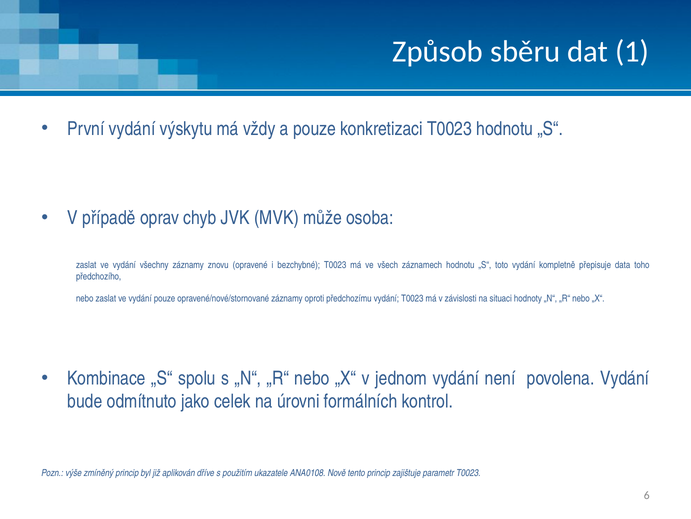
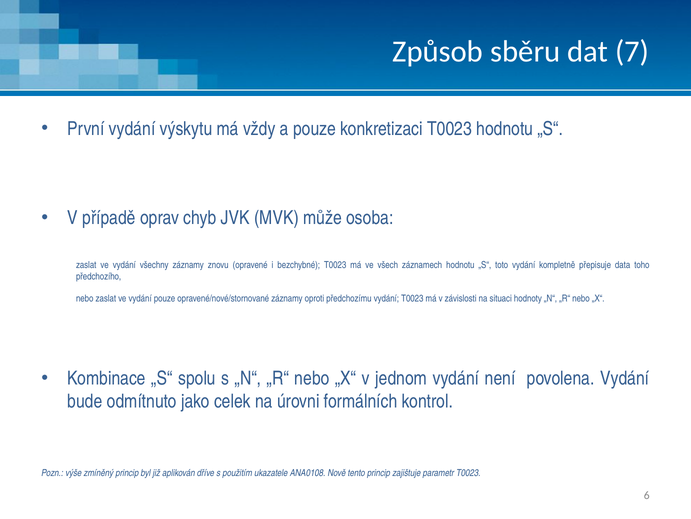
1: 1 -> 7 (632, 52)
